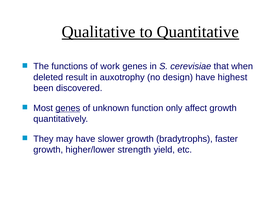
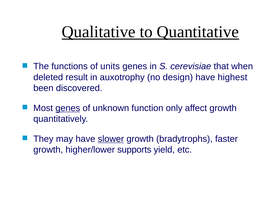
work: work -> units (110, 66)
slower underline: none -> present (111, 139)
strength: strength -> supports (134, 150)
